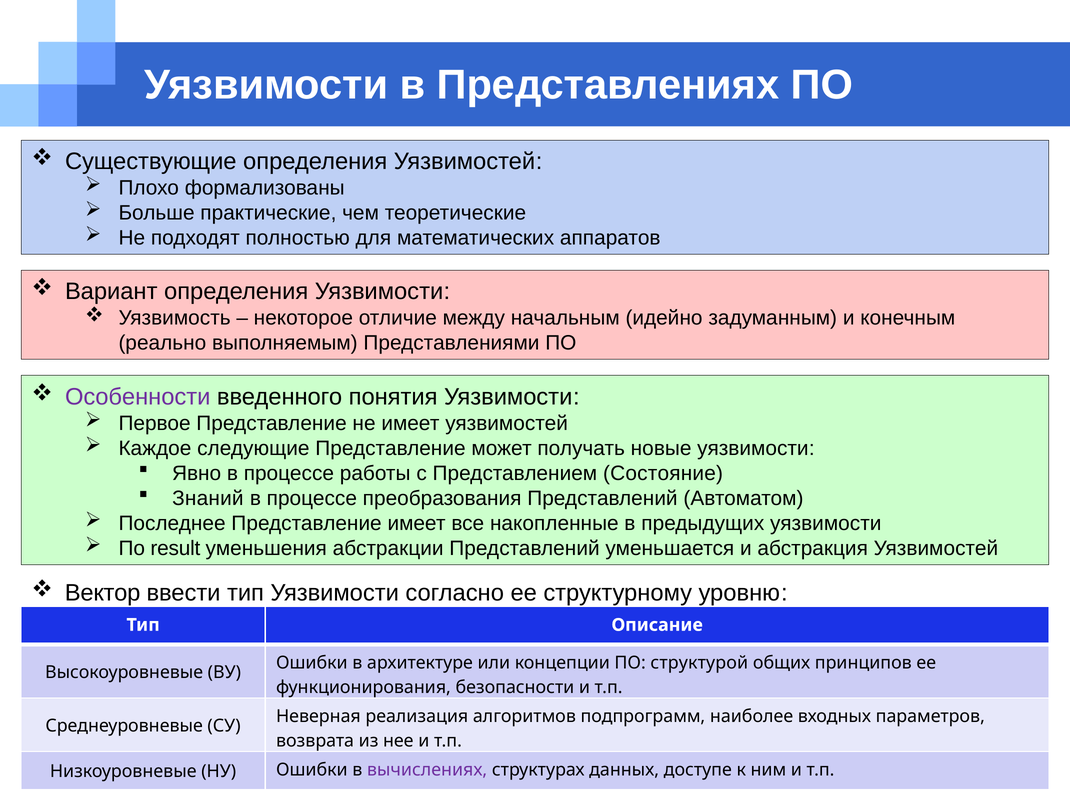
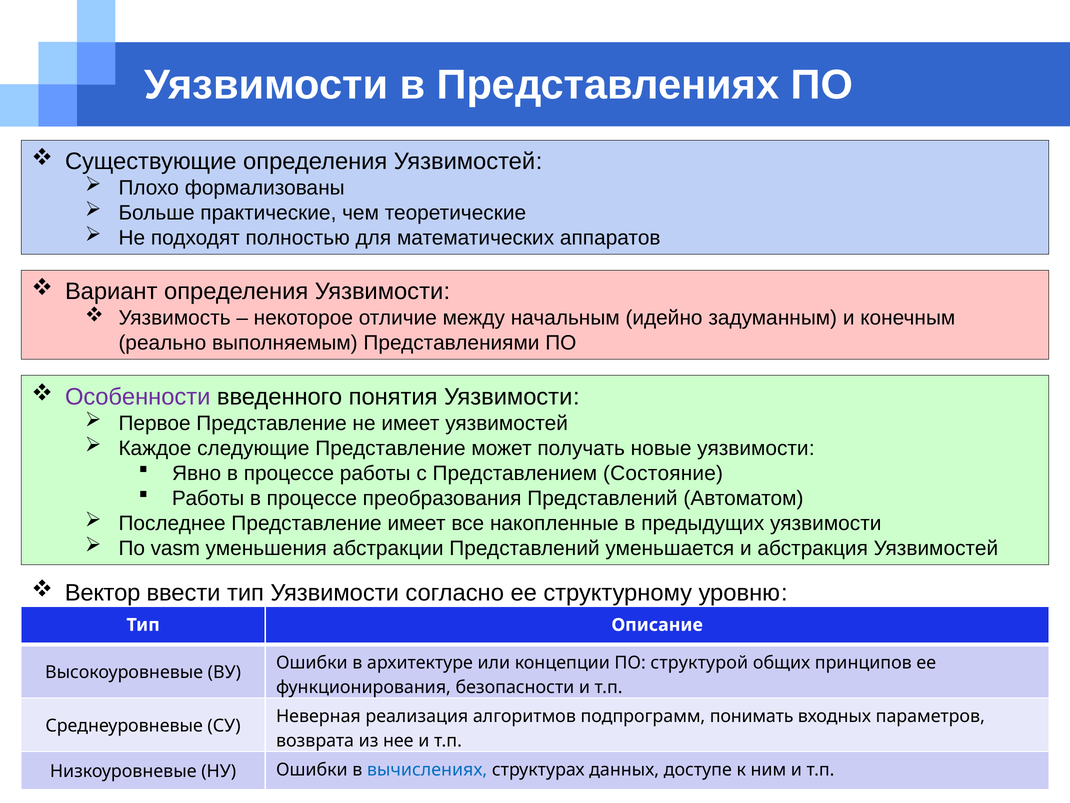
Знаний: Знаний -> Работы (208, 498)
result: result -> vasm (175, 548)
наиболее: наиболее -> понимать (752, 716)
вычислениях colour: purple -> blue (427, 770)
